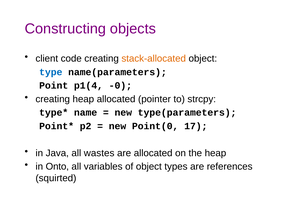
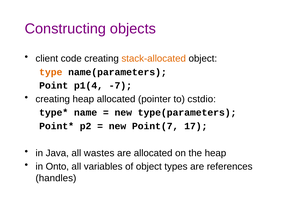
type colour: blue -> orange (51, 72)
-0: -0 -> -7 (120, 86)
strcpy: strcpy -> cstdio (202, 99)
Point(0: Point(0 -> Point(7 (155, 126)
squirted: squirted -> handles (56, 179)
